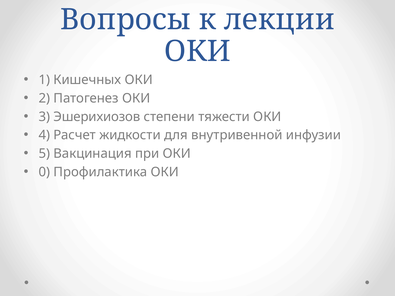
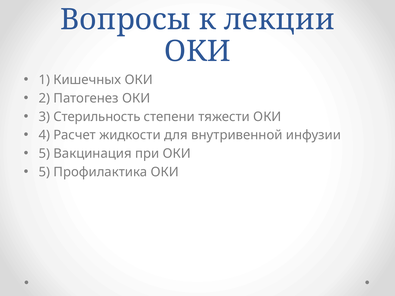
Эшерихиозов: Эшерихиозов -> Стерильность (97, 117)
0: 0 -> 5 (44, 172)
